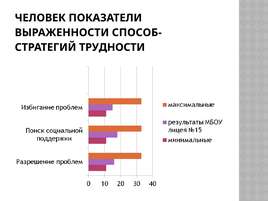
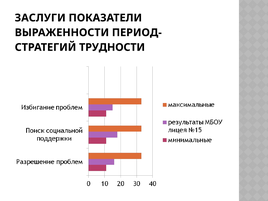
ЧЕЛОВЕК: ЧЕЛОВЕК -> ЗАСЛУГИ (40, 18)
СПОСОБ-: СПОСОБ- -> ПЕРИОД- (137, 33)
